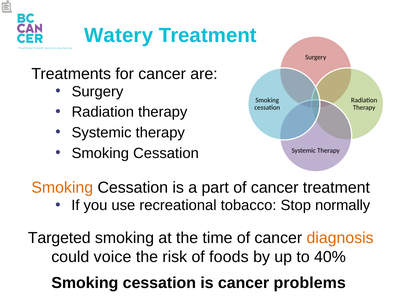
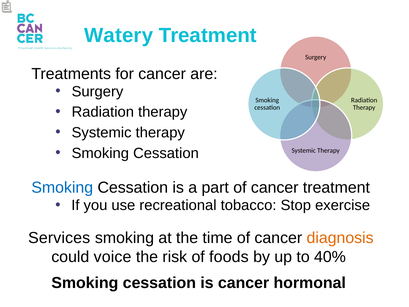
Smoking colour: orange -> blue (62, 188)
normally: normally -> exercise (343, 205)
Targeted: Targeted -> Services (59, 238)
problems: problems -> hormonal (310, 283)
